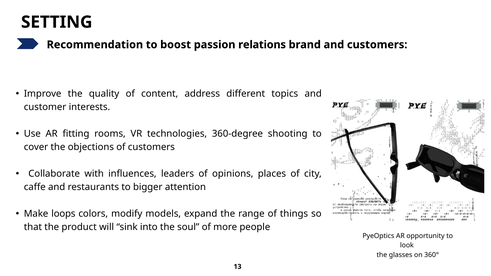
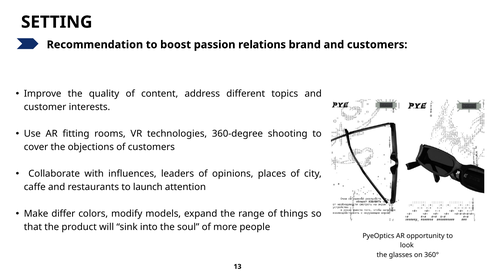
bigger: bigger -> launch (148, 187)
loops: loops -> differ (63, 214)
